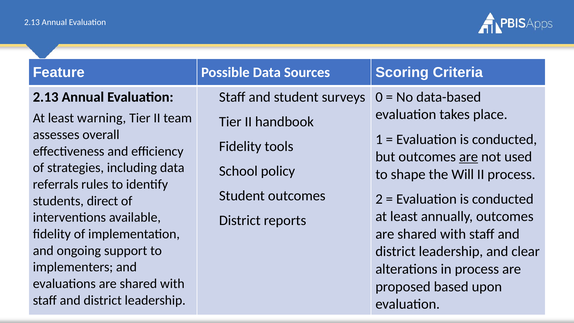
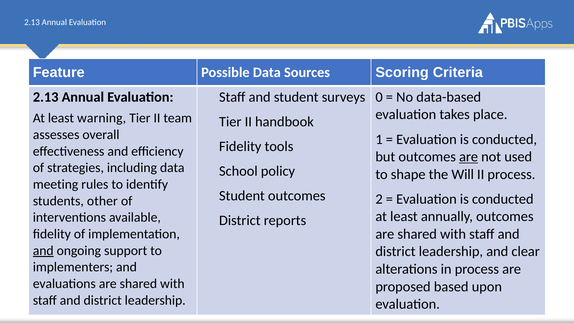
referrals: referrals -> meeting (56, 184)
direct: direct -> other (102, 201)
and underline: none -> present (43, 251)
